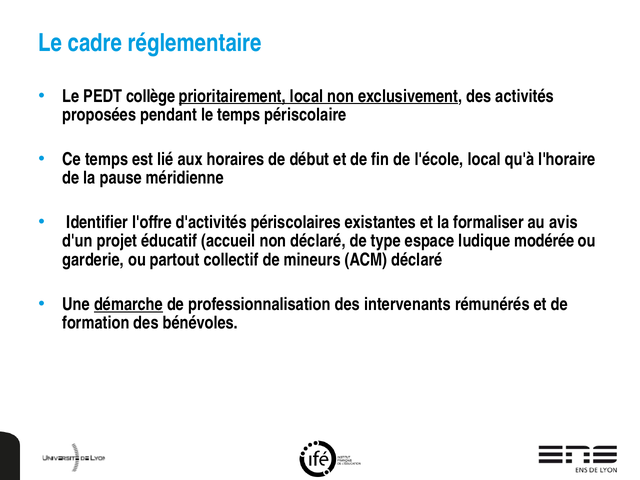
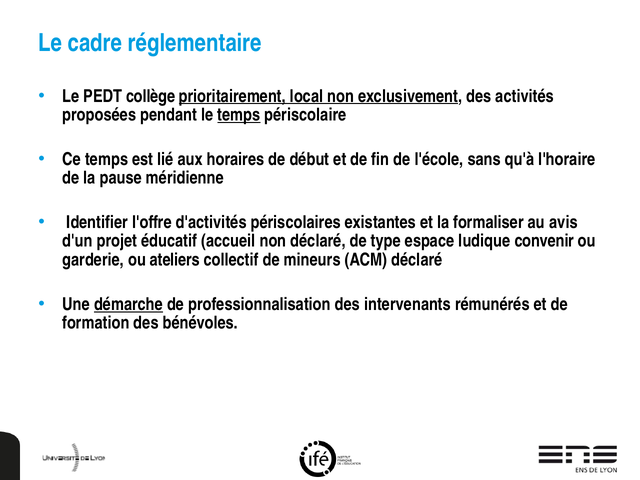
temps underline: none -> present (239, 115)
l'école local: local -> sans (484, 159)
modérée: modérée -> convenir (544, 241)
partout: partout -> ateliers (175, 260)
